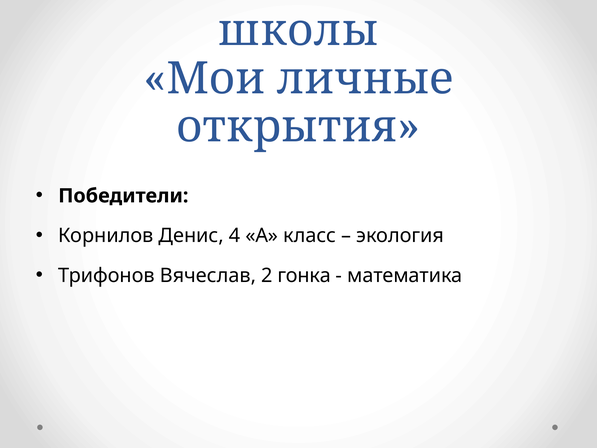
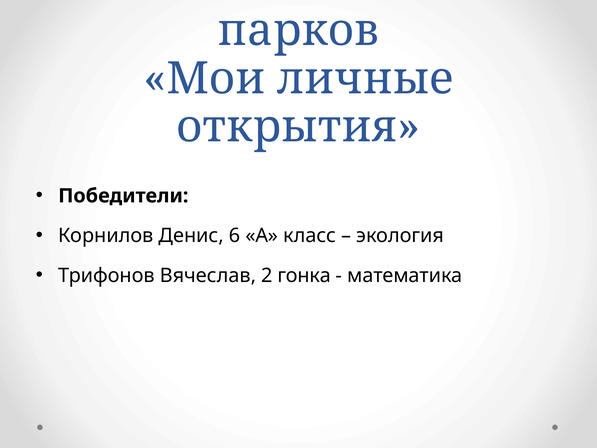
школы: школы -> парков (298, 30)
4: 4 -> 6 (235, 236)
